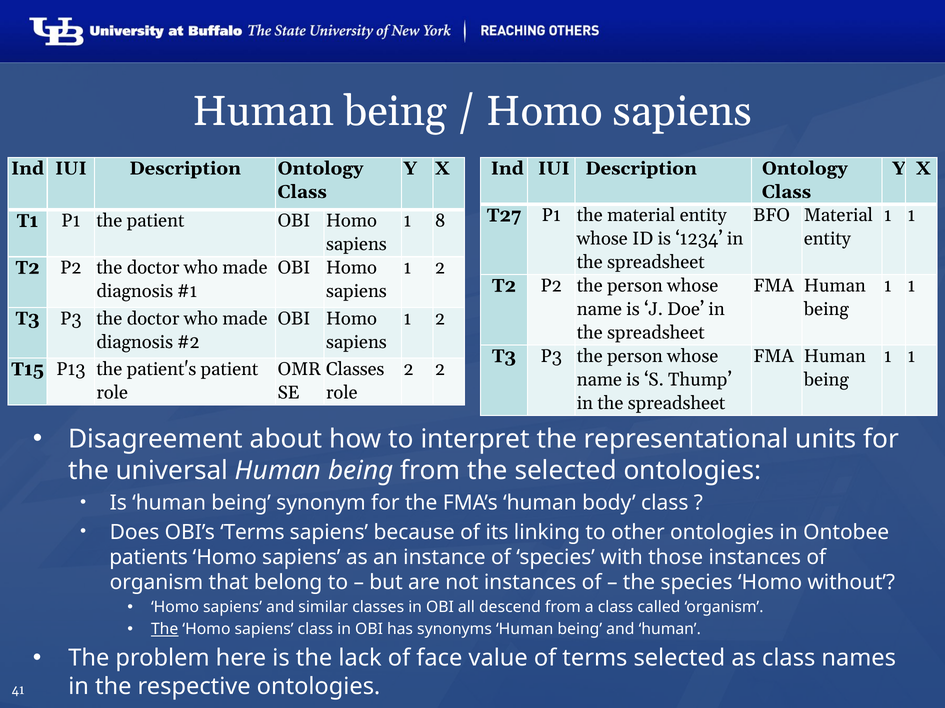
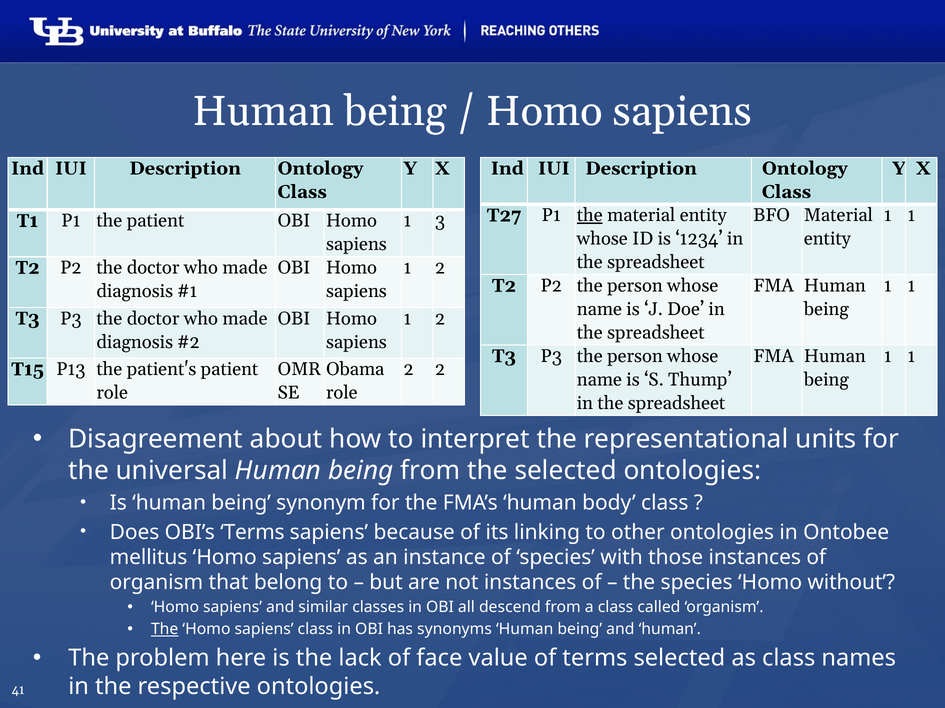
the underline: none -> present (590, 216)
8: 8 -> 3 (440, 221)
Classes: Classes -> Obama (355, 370)
patients: patients -> mellitus (149, 558)
